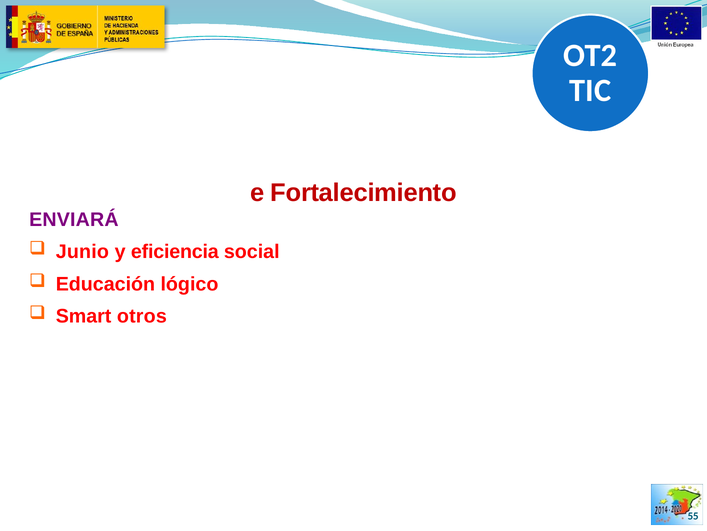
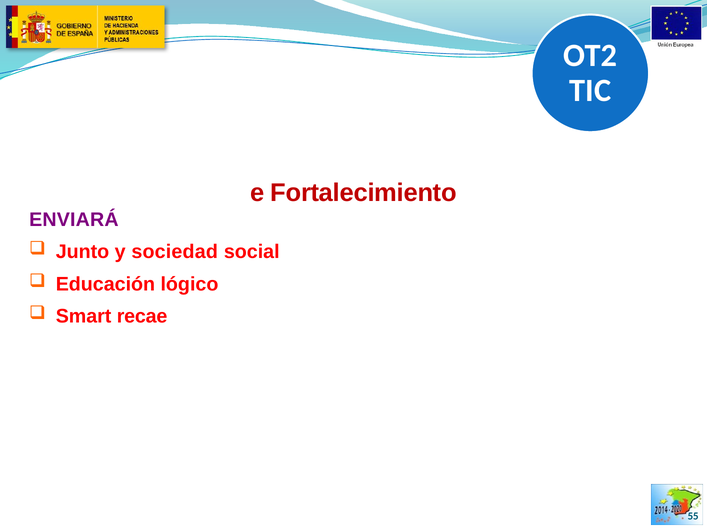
Junio: Junio -> Junto (82, 252)
eficiencia: eficiencia -> sociedad (175, 252)
otros: otros -> recae (142, 316)
